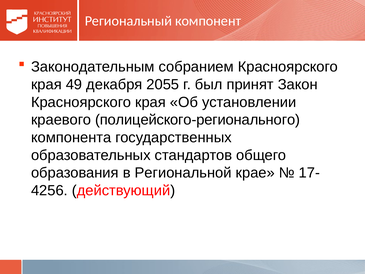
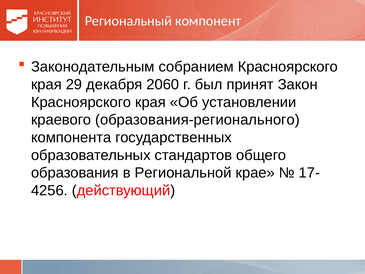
49: 49 -> 29 (74, 84)
2055: 2055 -> 2060 (163, 84)
полицейского-регионального: полицейского-регионального -> образования-регионального (197, 120)
